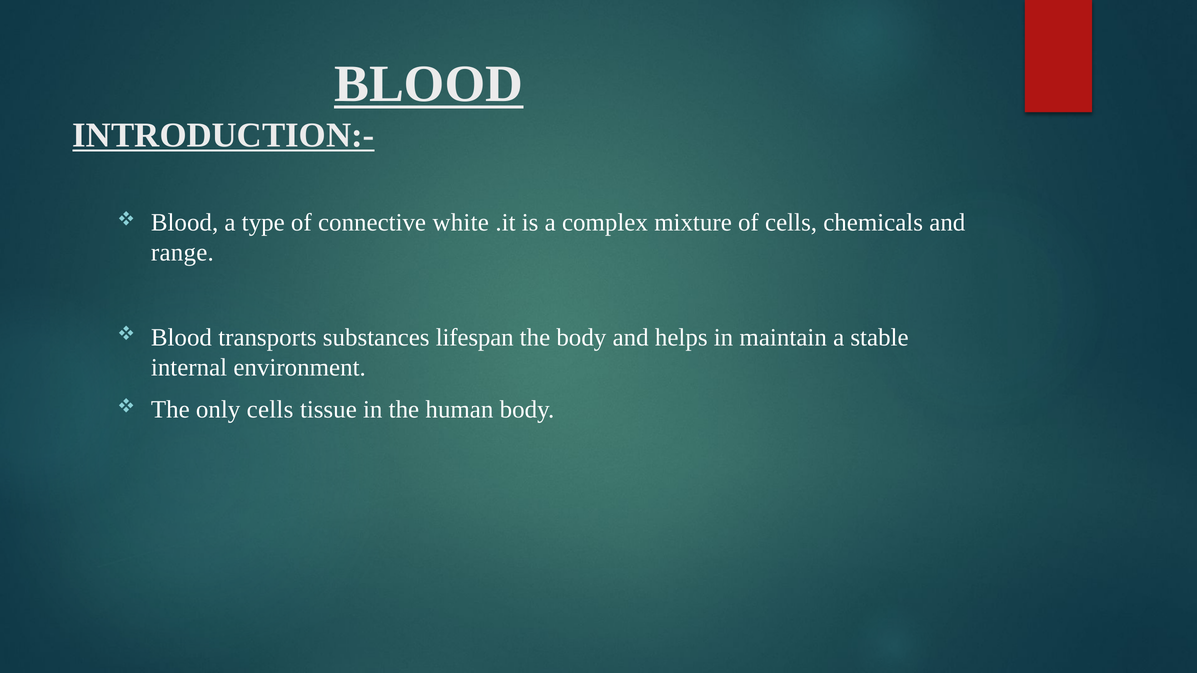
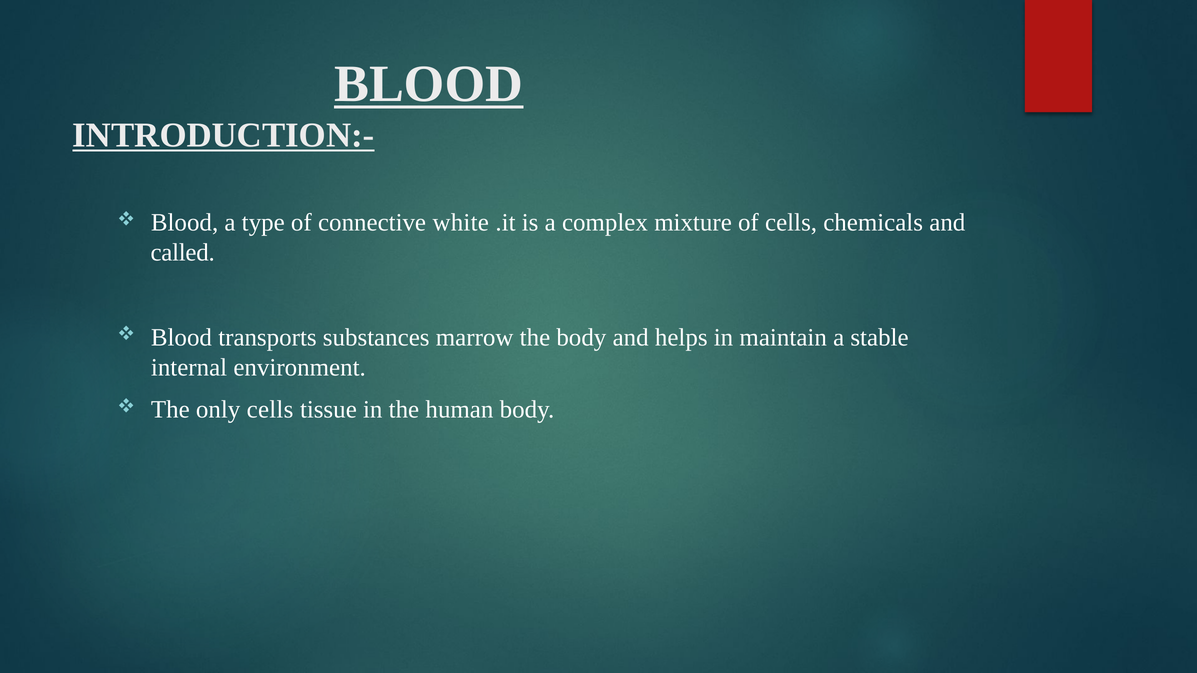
range: range -> called (183, 253)
lifespan: lifespan -> marrow (475, 338)
